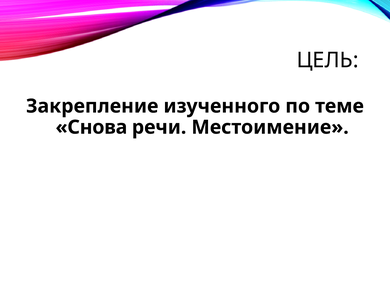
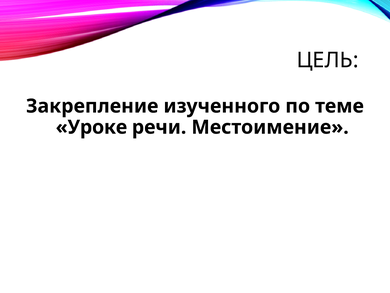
Снова: Снова -> Уроке (91, 127)
